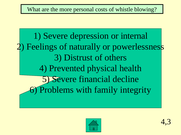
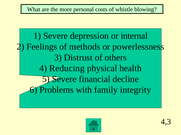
naturally: naturally -> methods (85, 47)
Prevented: Prevented -> Reducing (67, 69)
